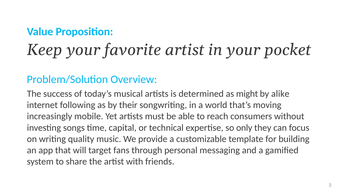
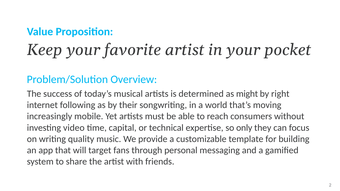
alike: alike -> right (280, 94)
songs: songs -> video (74, 128)
